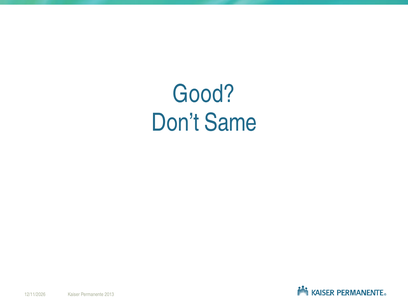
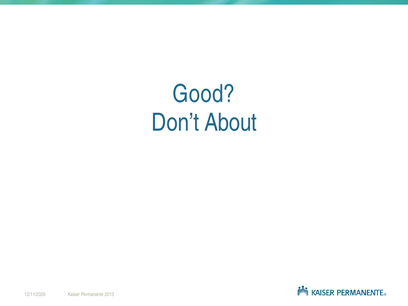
Same: Same -> About (231, 122)
